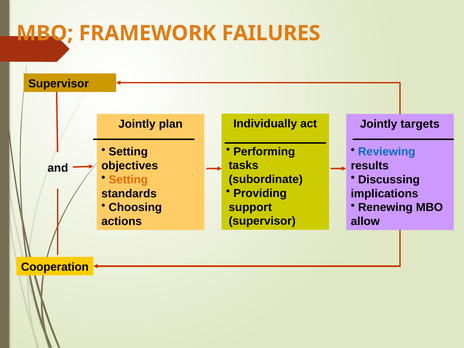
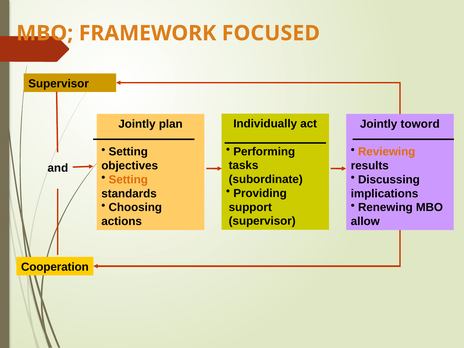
FAILURES: FAILURES -> FOCUSED (271, 33)
targets: targets -> toword (420, 124)
Reviewing colour: blue -> orange (387, 152)
